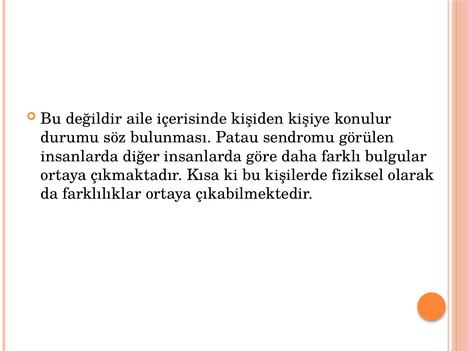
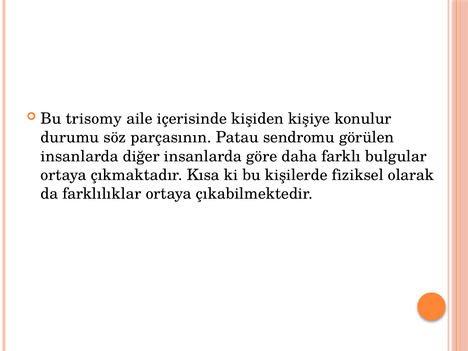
değildir: değildir -> trisomy (94, 119)
bulunması: bulunması -> parçasının (171, 138)
